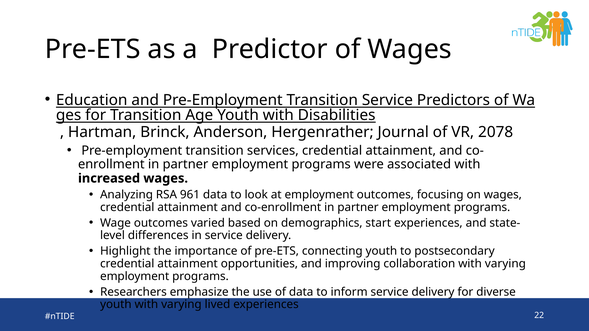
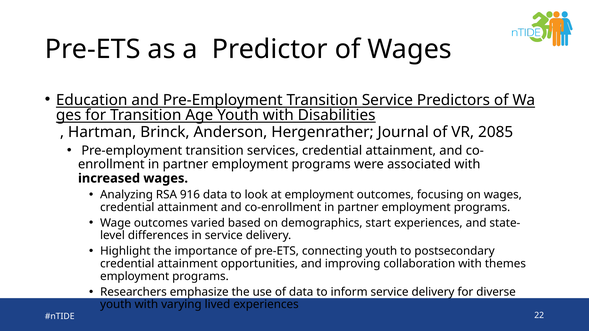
2078: 2078 -> 2085 (496, 132)
961: 961 -> 916 (190, 195)
collaboration with varying: varying -> themes (505, 264)
